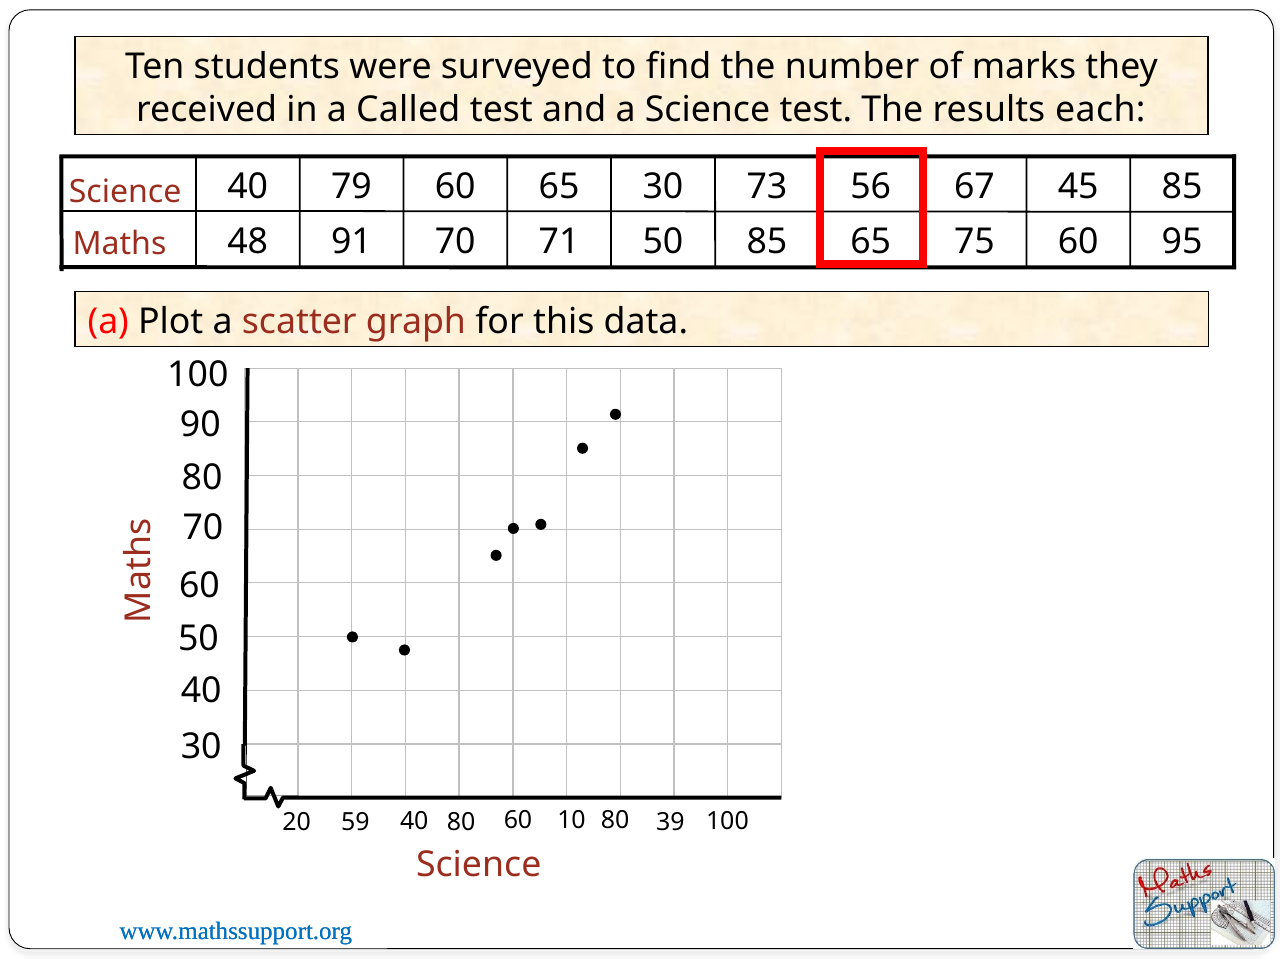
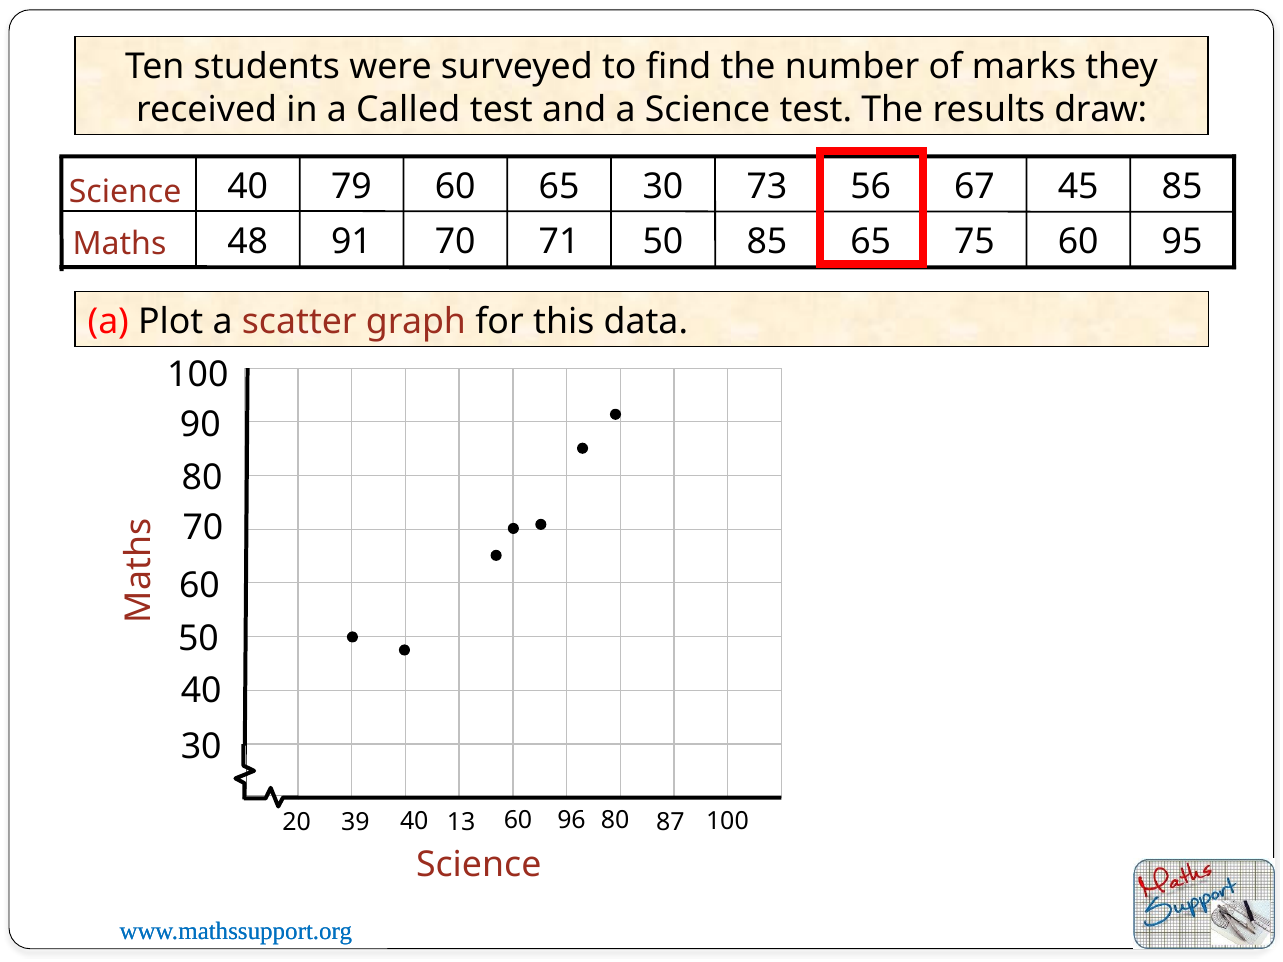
each: each -> draw (1101, 110)
59: 59 -> 39 (355, 823)
40 80: 80 -> 13 (461, 823)
10: 10 -> 96 (572, 820)
39: 39 -> 87 (670, 823)
